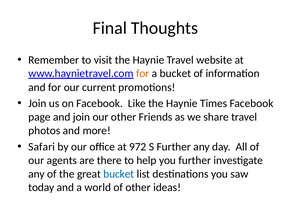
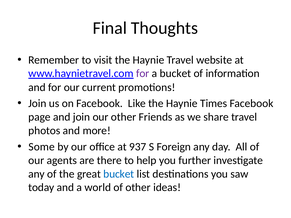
for colour: orange -> purple (143, 74)
Safari: Safari -> Some (42, 147)
972: 972 -> 937 (138, 147)
S Further: Further -> Foreign (174, 147)
